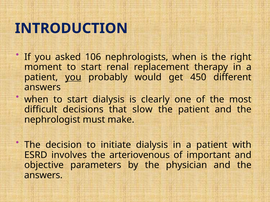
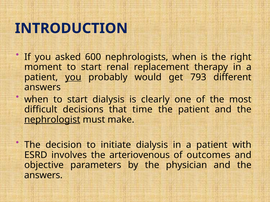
106: 106 -> 600 (93, 57)
450: 450 -> 793 (198, 77)
slow: slow -> time (142, 110)
nephrologist underline: none -> present (52, 120)
important: important -> outcomes (209, 155)
